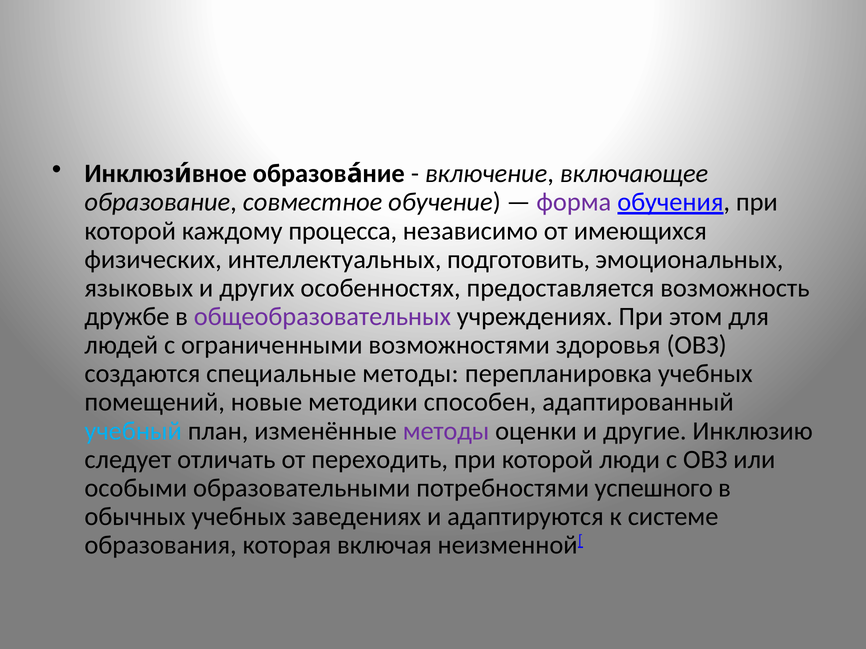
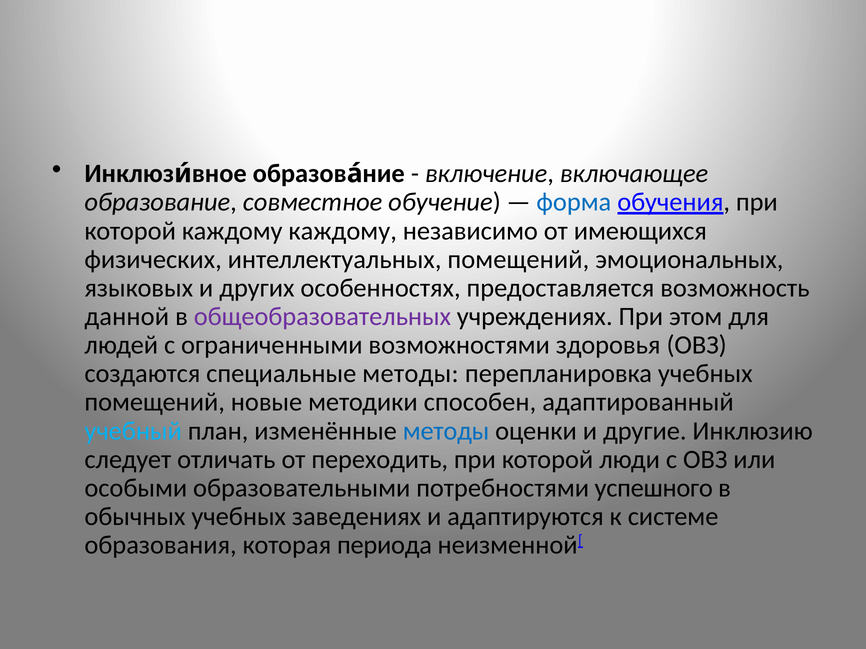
форма colour: purple -> blue (574, 202)
каждому процесса: процесса -> каждому (343, 231)
интеллектуальных подготовить: подготовить -> помещений (518, 260)
дружбе: дружбе -> данной (127, 317)
методы colour: purple -> blue (446, 431)
включая: включая -> периода (384, 545)
